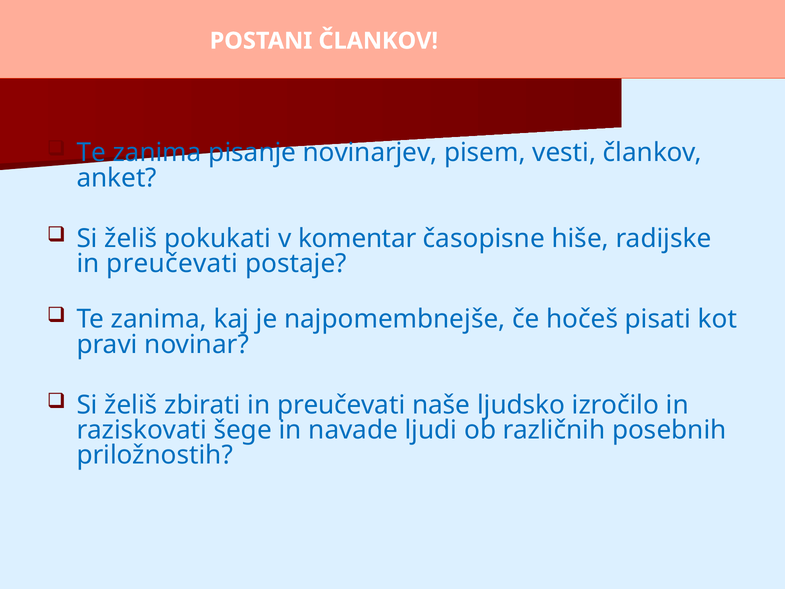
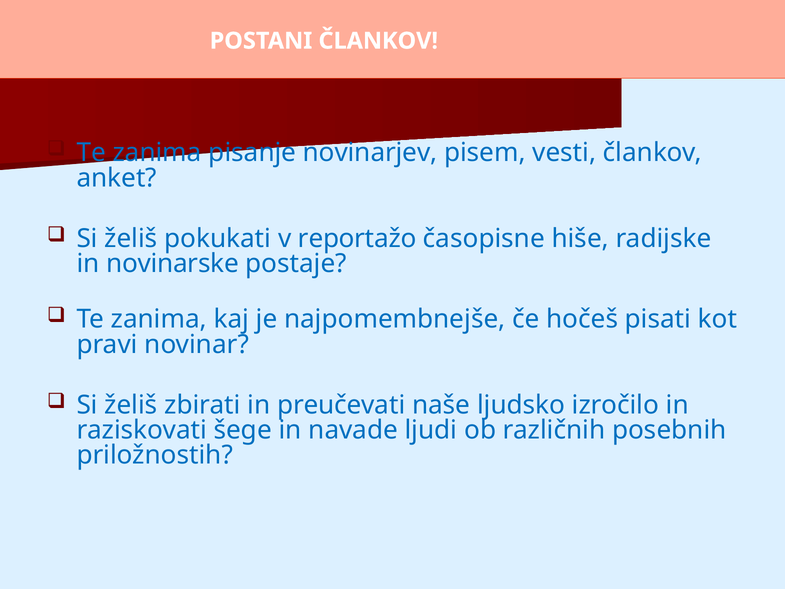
komentar: komentar -> reportažo (357, 239)
preučevati: preučevati -> novinarske (172, 264)
